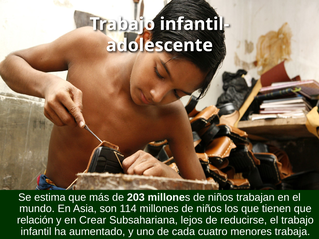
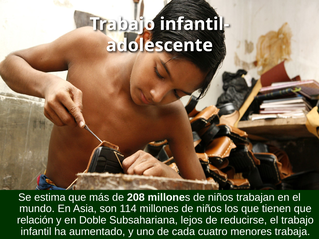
203: 203 -> 208 (136, 197)
Crear: Crear -> Doble (93, 220)
